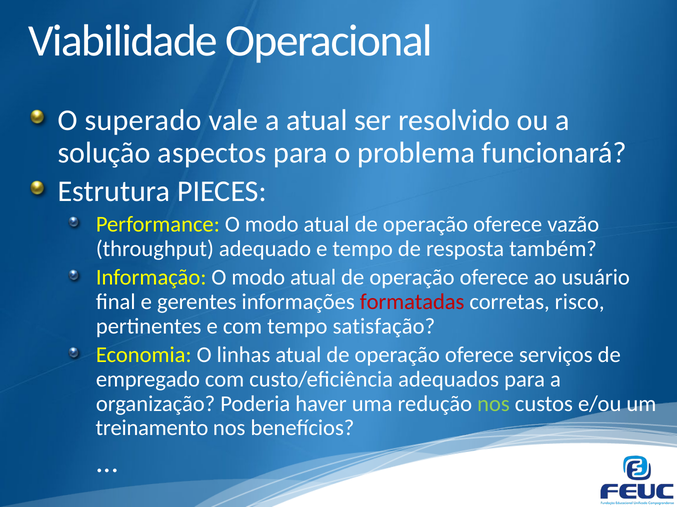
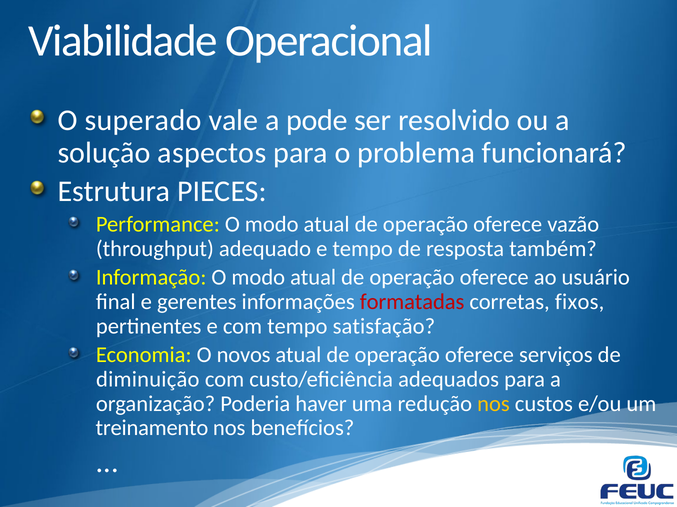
a atual: atual -> pode (317, 121)
risco: risco -> fixos (580, 302)
linhas: linhas -> novos (244, 355)
empregado: empregado -> diminuição (148, 380)
nos colour: light green -> yellow (493, 404)
